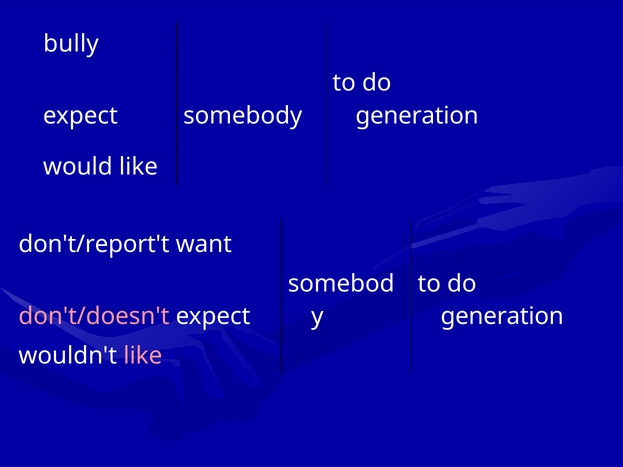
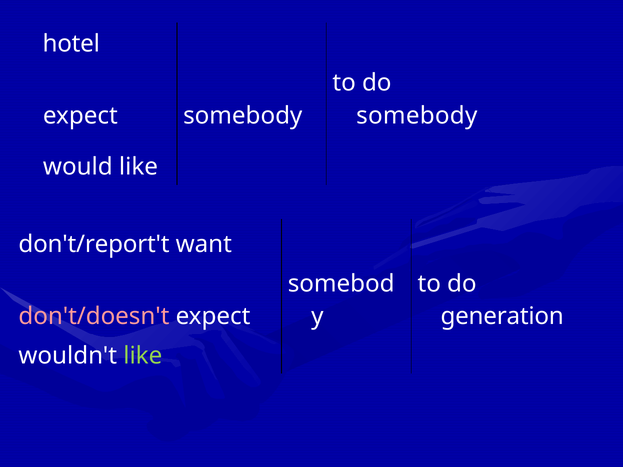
bully: bully -> hotel (71, 44)
generation: generation -> somebody (417, 116)
like colour: pink -> light green (143, 356)
